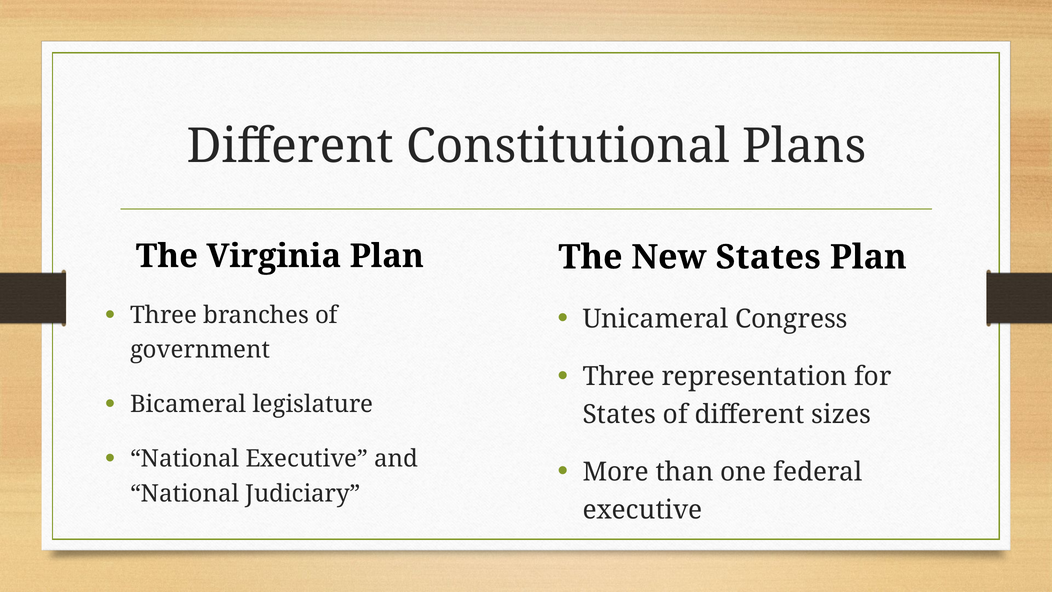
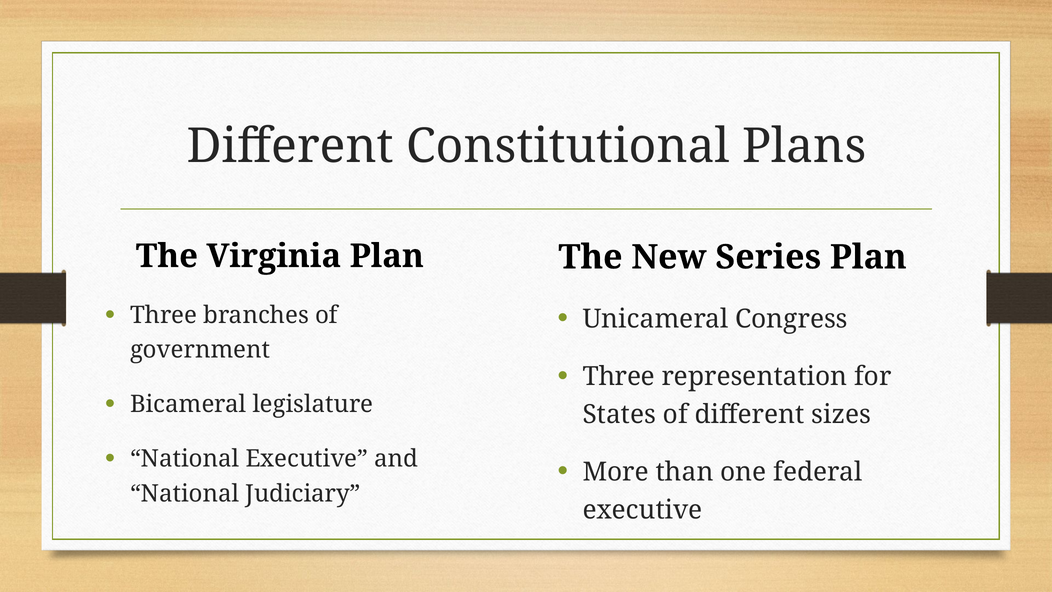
New States: States -> Series (768, 257)
